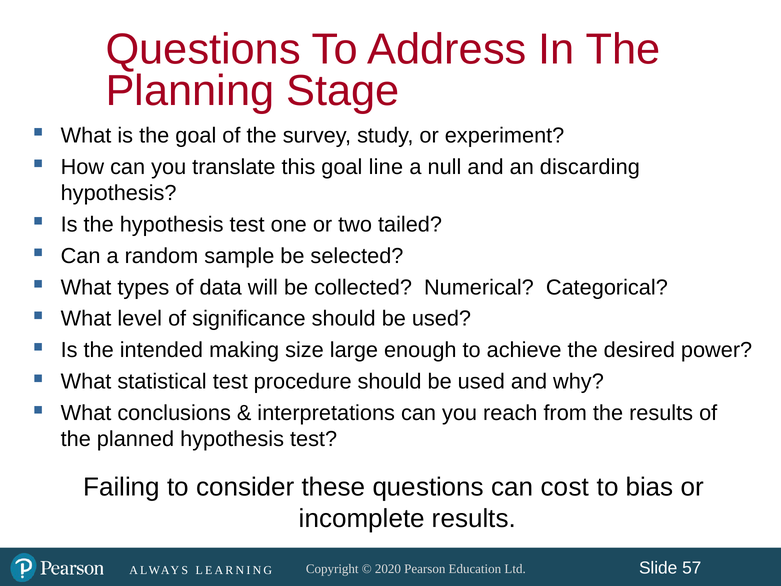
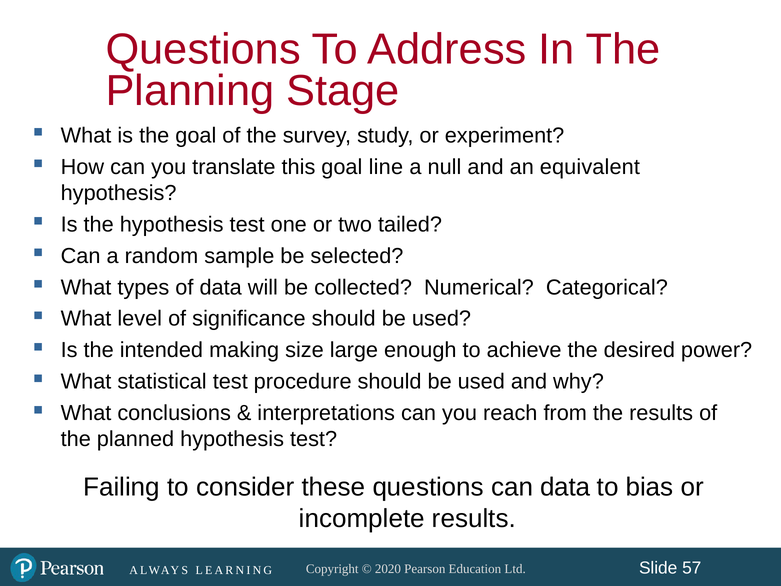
discarding: discarding -> equivalent (590, 167)
can cost: cost -> data (565, 487)
